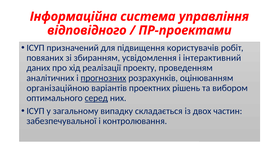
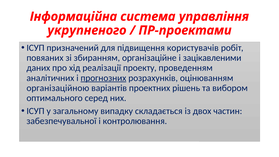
відповідного: відповідного -> укрупненого (87, 30)
усвідомлення: усвідомлення -> організаційне (149, 58)
інтерактивний: інтерактивний -> зацікавленими (212, 58)
серед underline: present -> none (96, 98)
